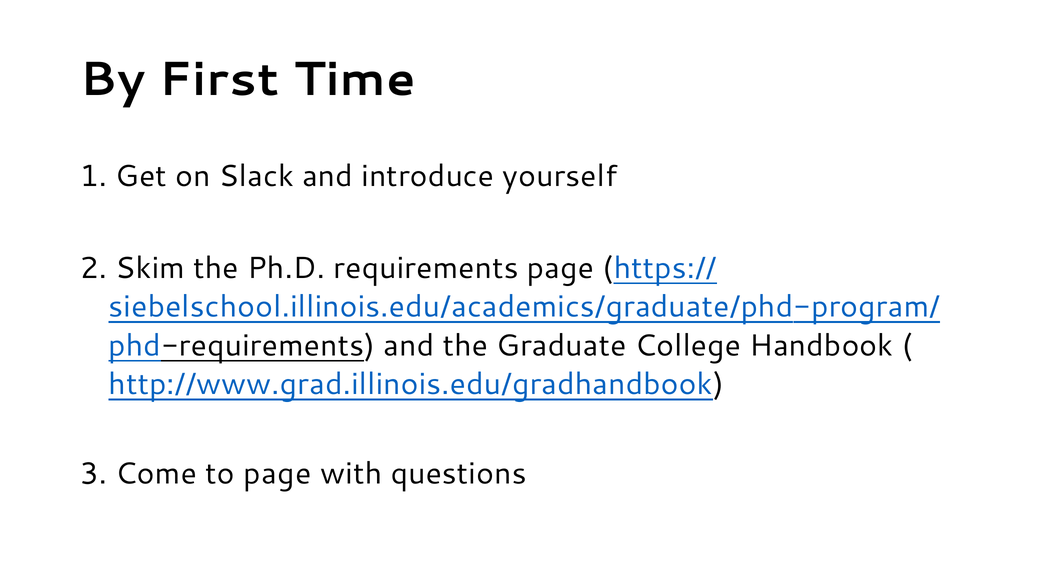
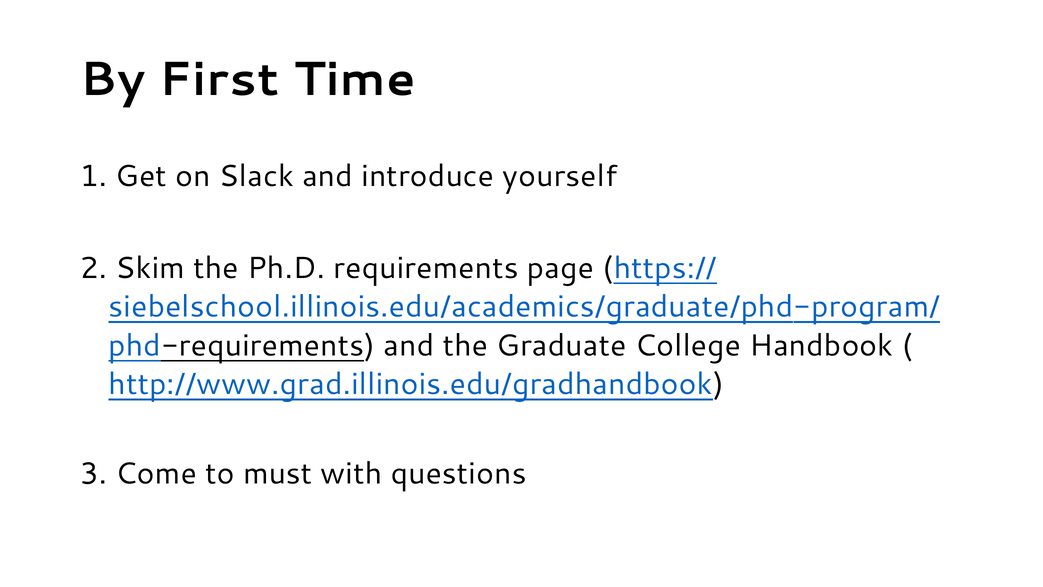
to page: page -> must (278, 473)
